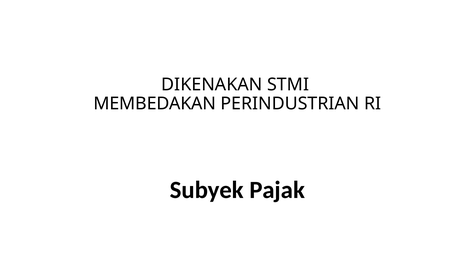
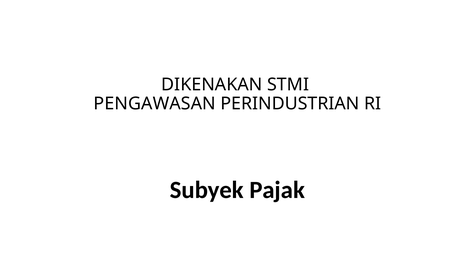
MEMBEDAKAN: MEMBEDAKAN -> PENGAWASAN (155, 104)
